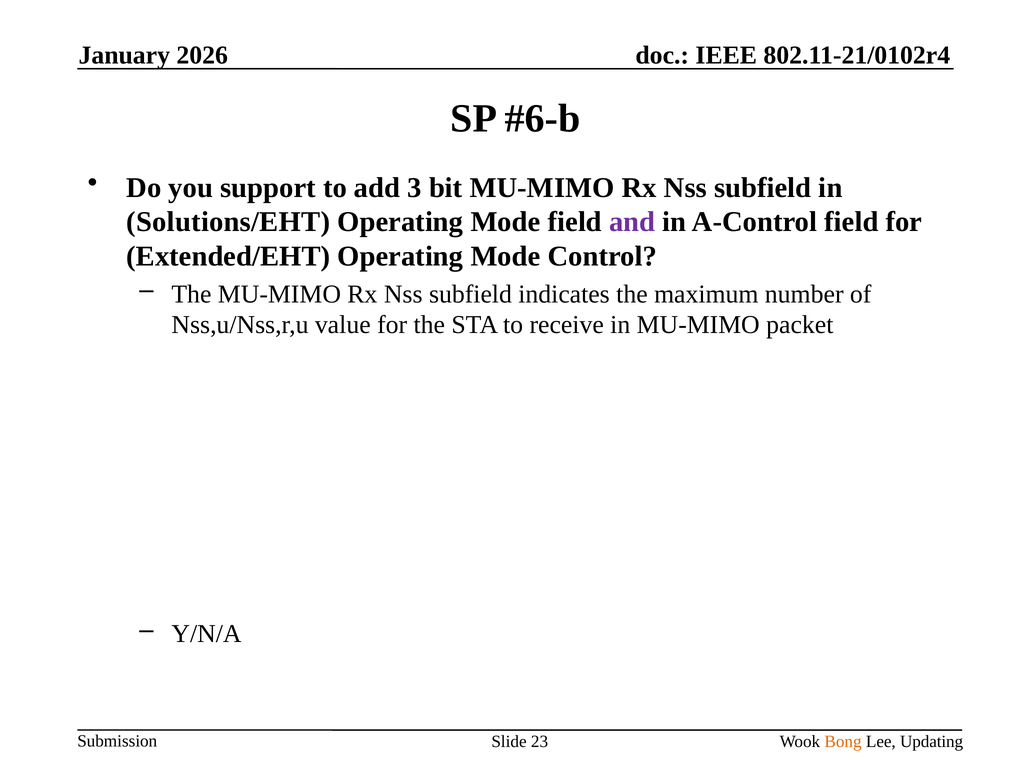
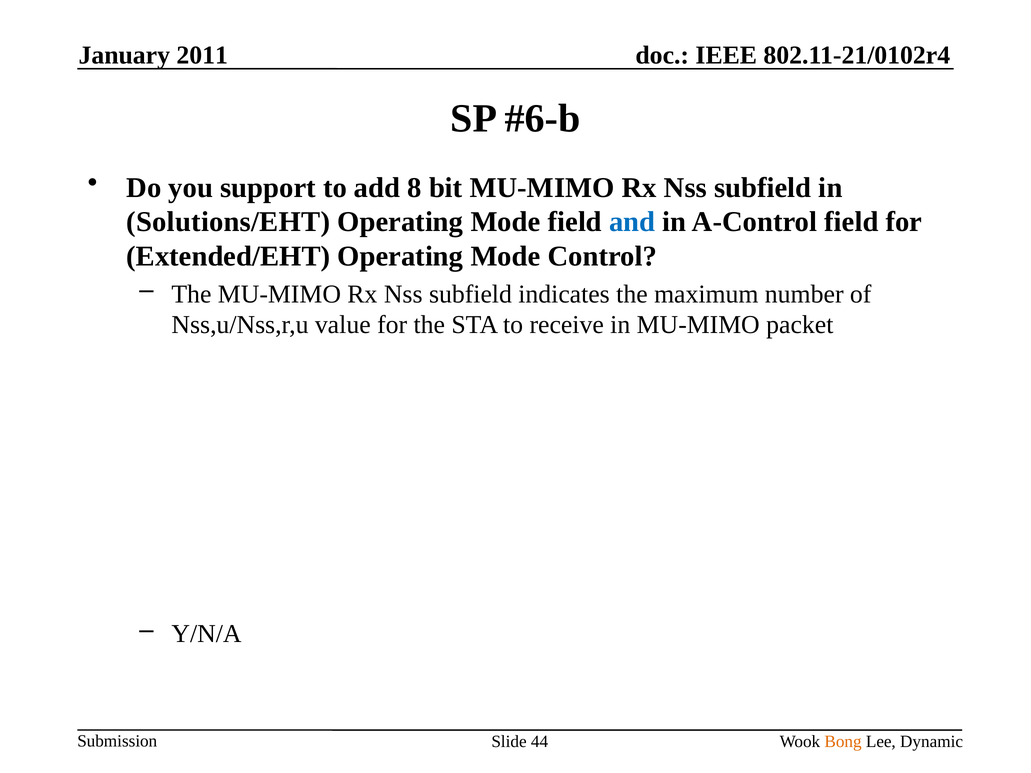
2026: 2026 -> 2011 (202, 55)
3: 3 -> 8 (415, 188)
and colour: purple -> blue (632, 222)
23: 23 -> 44 (540, 742)
Updating: Updating -> Dynamic (932, 742)
